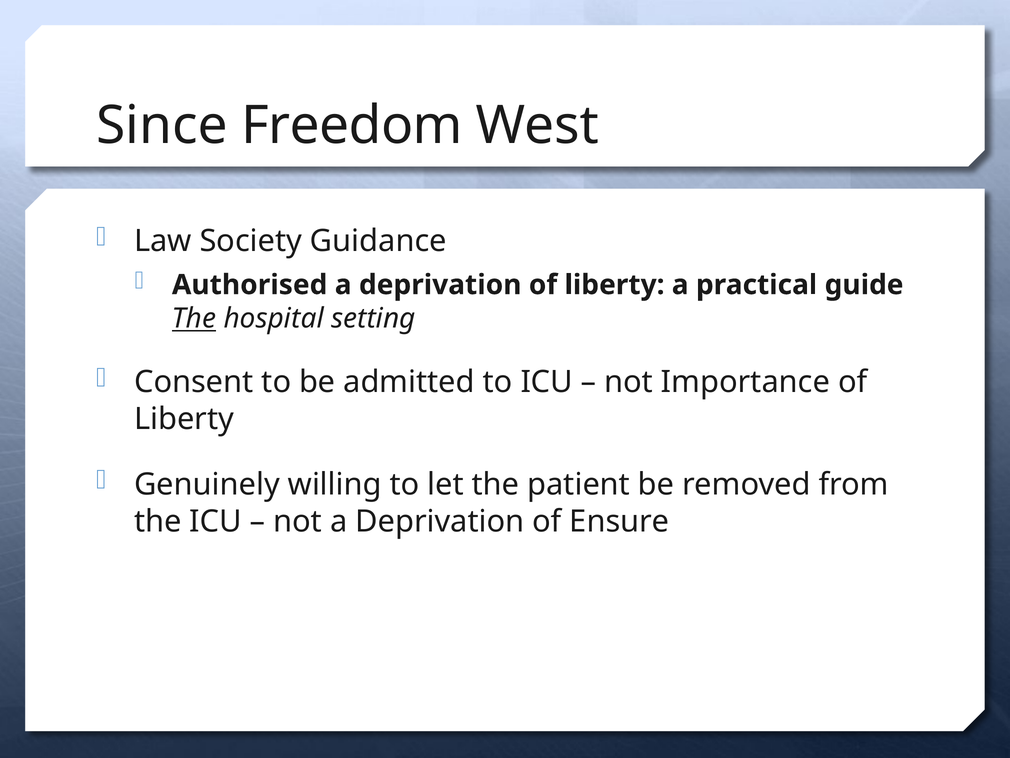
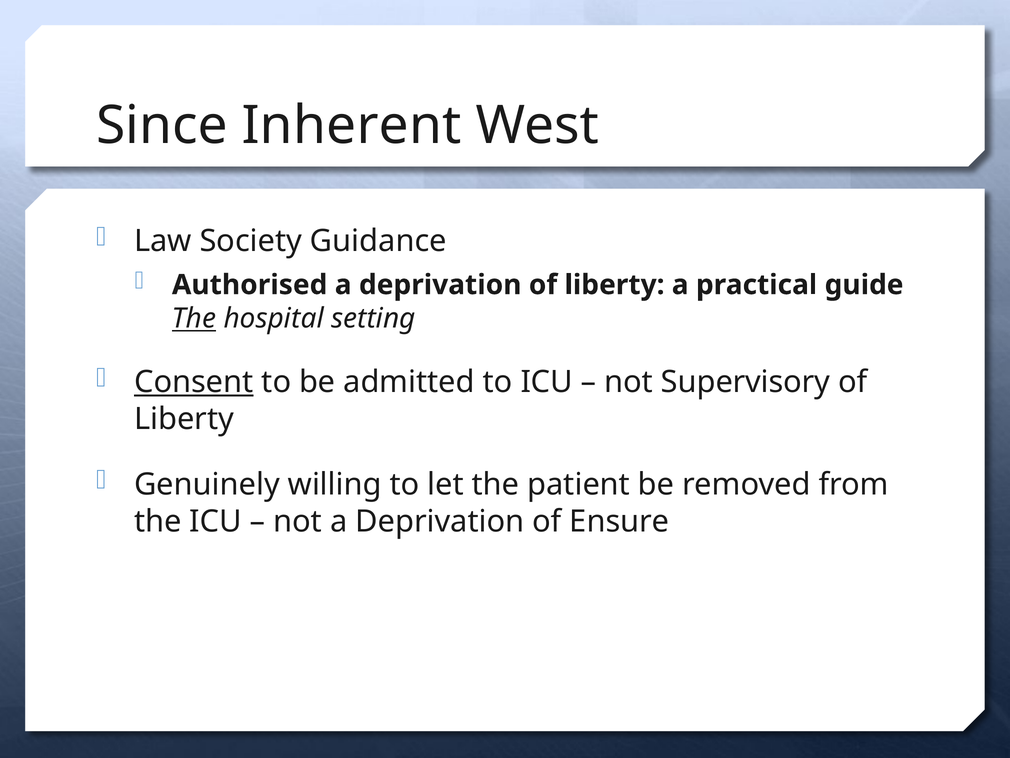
Freedom: Freedom -> Inherent (352, 126)
Consent underline: none -> present (194, 382)
Importance: Importance -> Supervisory (746, 382)
